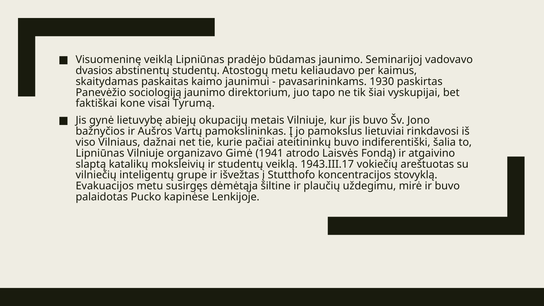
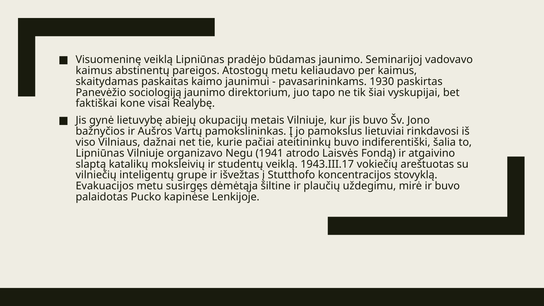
dvasios: dvasios -> kaimus (94, 71)
abstinentų studentų: studentų -> pareigos (196, 71)
Tyrumą: Tyrumą -> Realybę (194, 103)
Gimė: Gimė -> Negu (239, 153)
